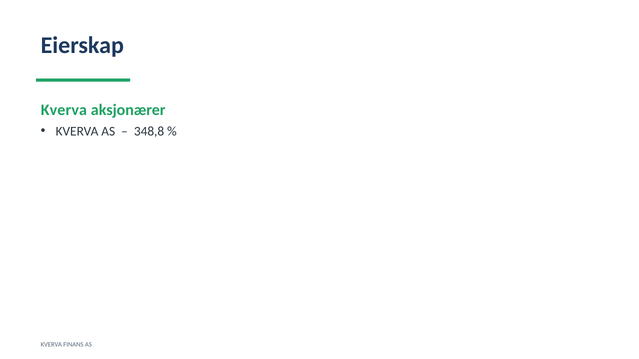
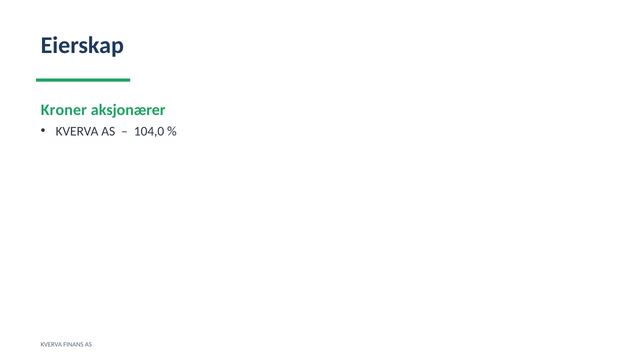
Kverva: Kverva -> Kroner (64, 110)
348,8: 348,8 -> 104,0 (149, 131)
